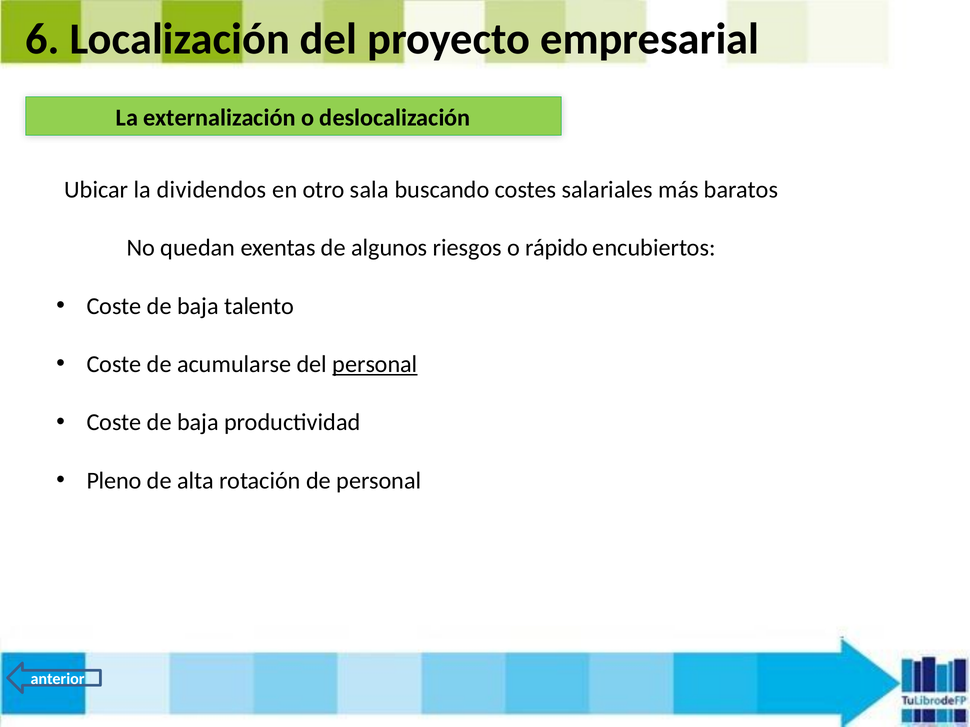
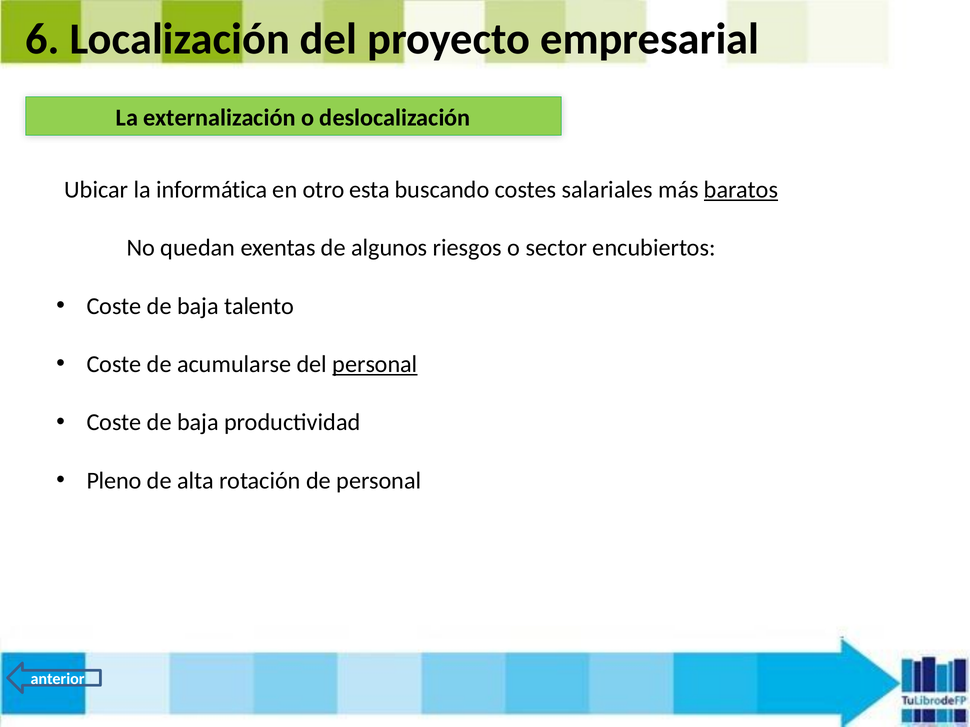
dividendos: dividendos -> informática (212, 190)
sala: sala -> esta (370, 190)
baratos underline: none -> present (741, 190)
rápido: rápido -> sector (556, 248)
